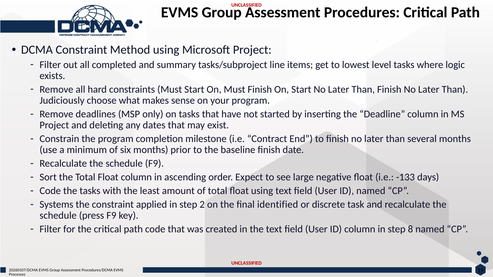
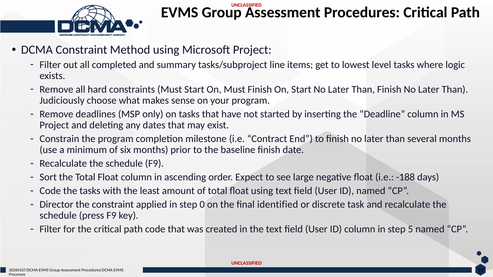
-133: -133 -> -188 (405, 177)
Systems: Systems -> Director (56, 205)
2: 2 -> 0 (202, 205)
8: 8 -> 5 (410, 229)
